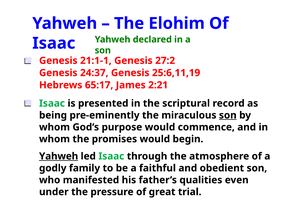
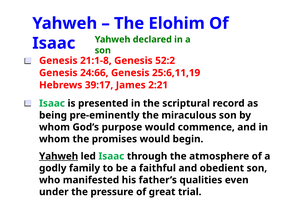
21:1-1: 21:1-1 -> 21:1-8 (96, 61)
27:2: 27:2 -> 52:2 (165, 61)
24:37: 24:37 -> 24:66 (94, 73)
65:17: 65:17 -> 39:17 (99, 85)
son underline: present -> none (228, 115)
